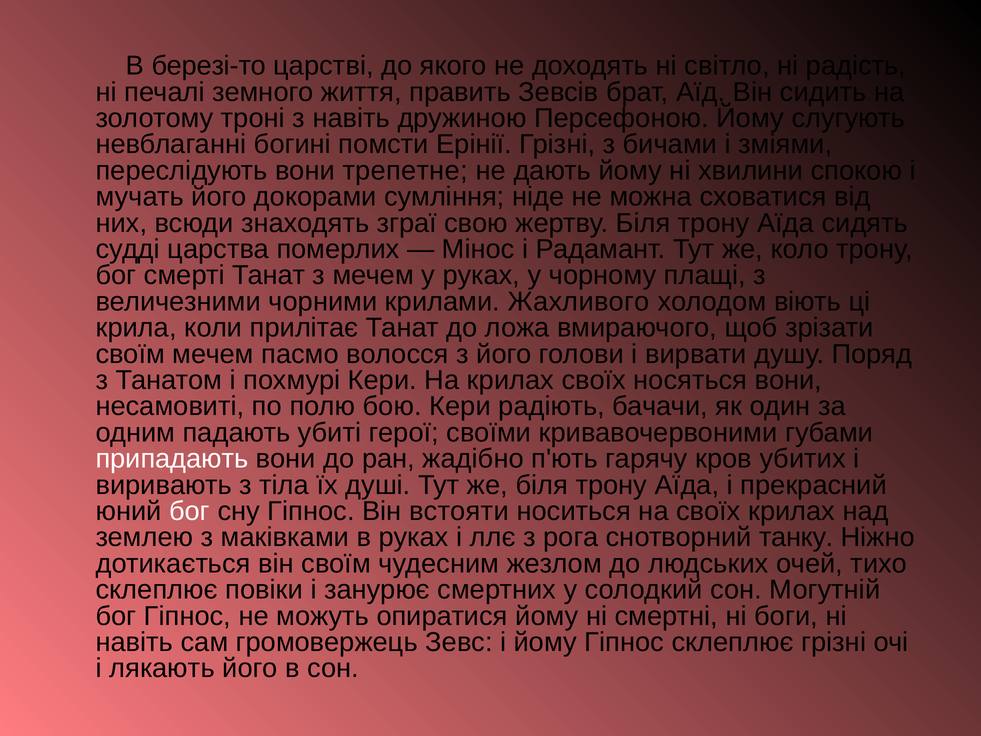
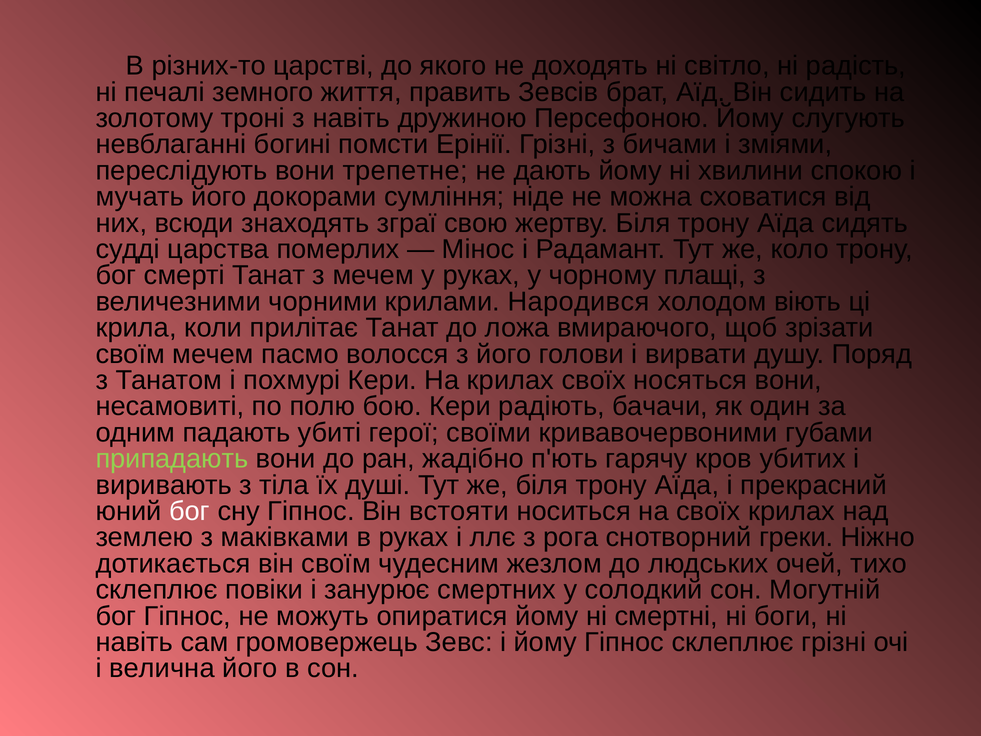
березі-то: березі-то -> різних-то (209, 66)
Жахливого: Жахливого -> Народився (579, 302)
припадають colour: white -> light green (172, 459)
танку: танку -> греки (796, 537)
лякають: лякають -> велична (162, 668)
